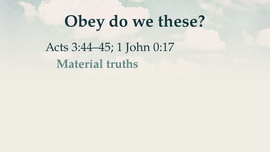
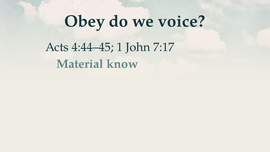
these: these -> voice (182, 21)
3:44–45: 3:44–45 -> 4:44–45 (93, 47)
0:17: 0:17 -> 7:17 (164, 47)
truths: truths -> know (122, 64)
